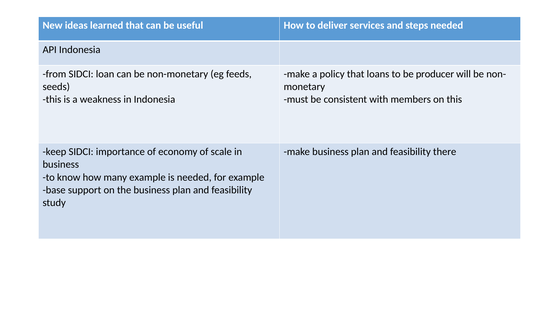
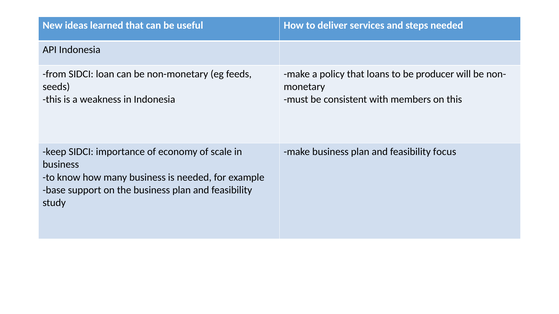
there: there -> focus (445, 152)
many example: example -> business (148, 178)
